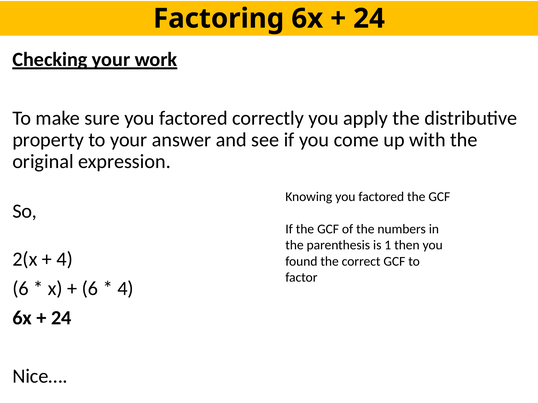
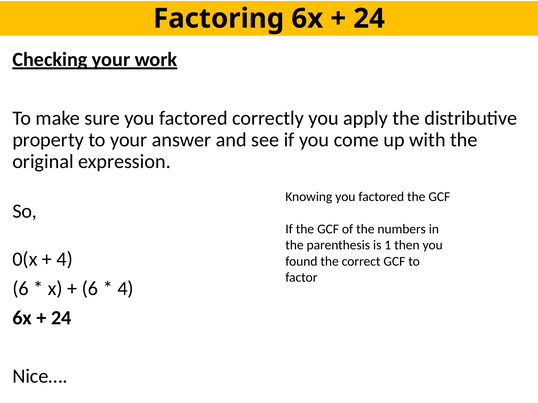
2(x: 2(x -> 0(x (25, 260)
